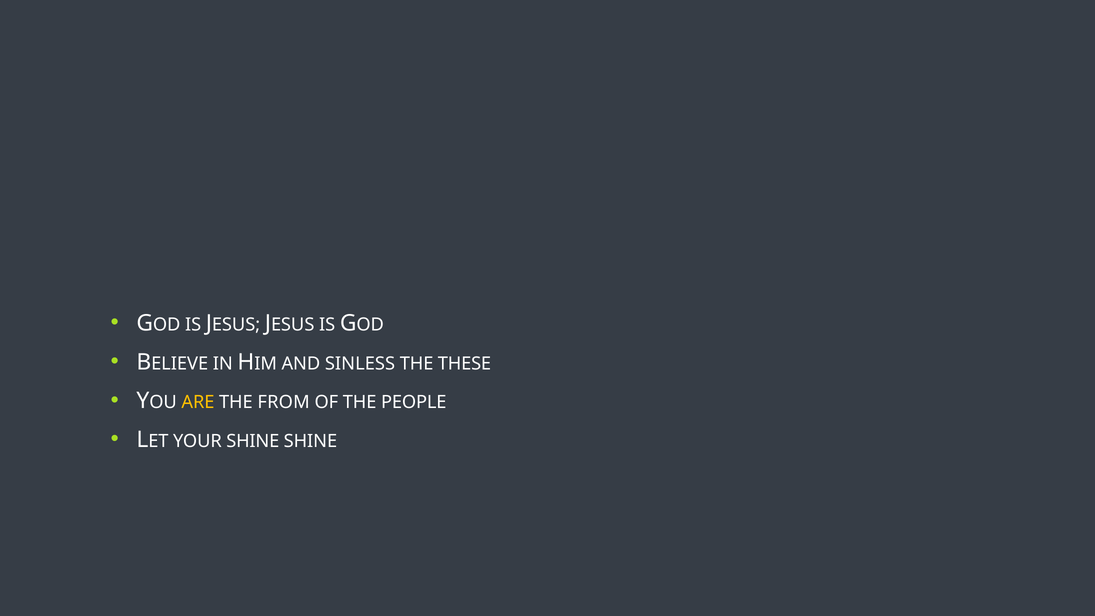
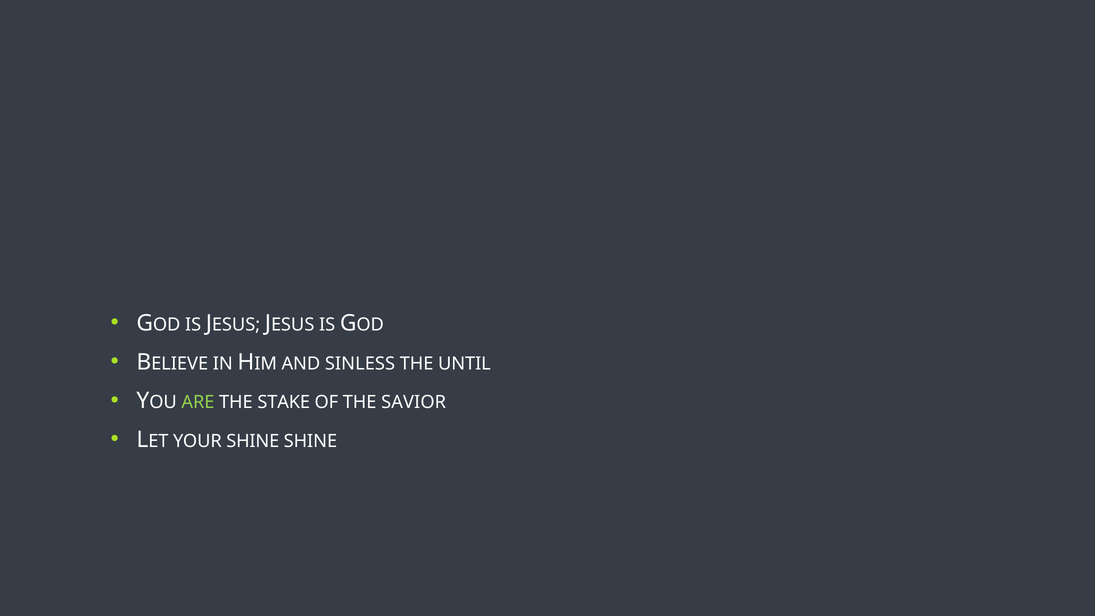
THESE: THESE -> UNTIL (464, 363)
ARE colour: yellow -> light green (198, 402)
FROM: FROM -> STAKE (284, 402)
PEOPLE: PEOPLE -> SAVIOR (414, 402)
